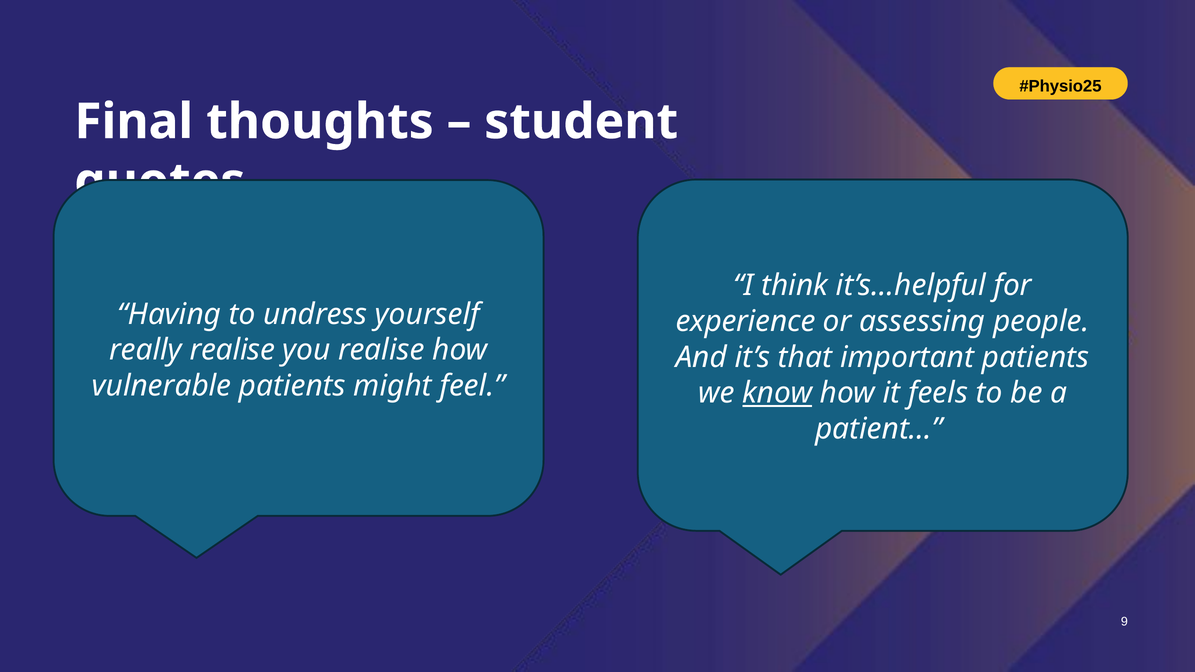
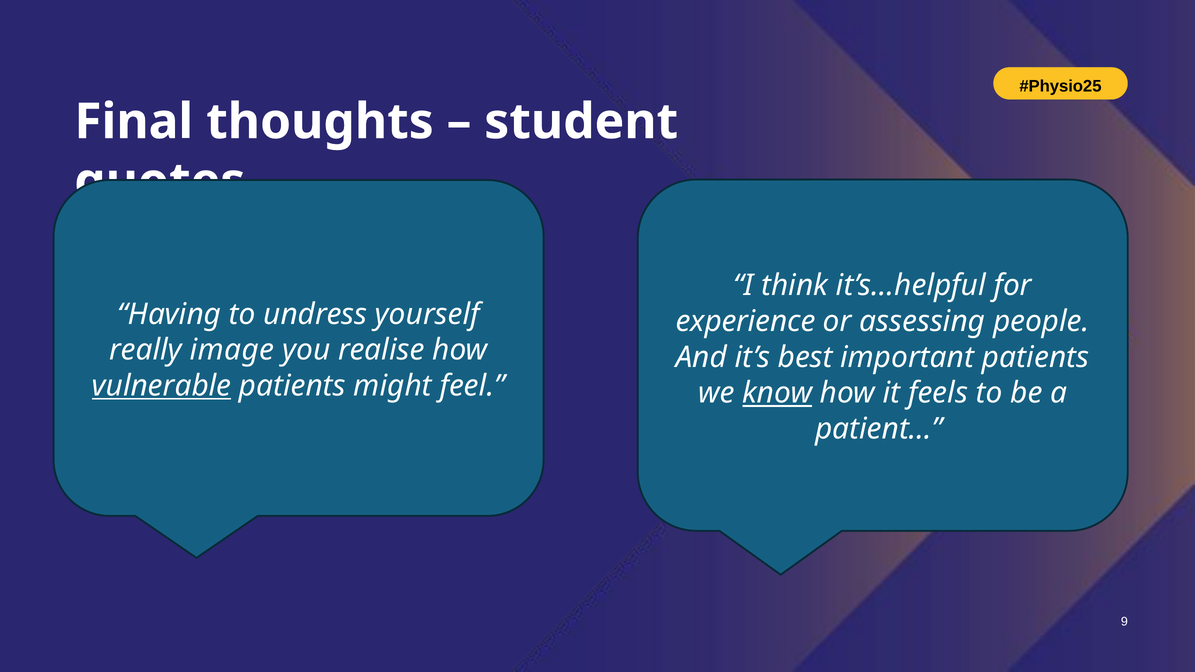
really realise: realise -> image (232, 350)
that: that -> best (805, 357)
vulnerable underline: none -> present (162, 386)
